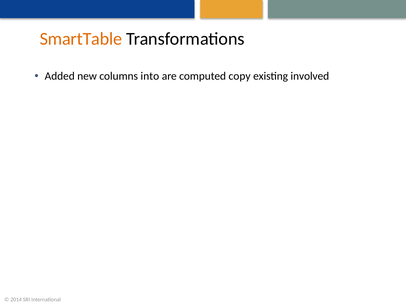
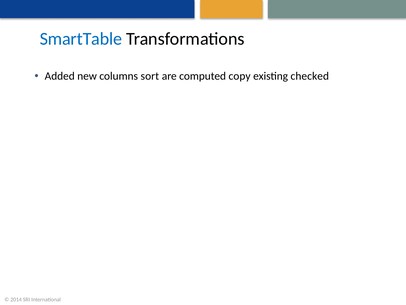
SmartTable colour: orange -> blue (81, 39)
into: into -> sort (150, 76)
involved: involved -> checked (310, 76)
